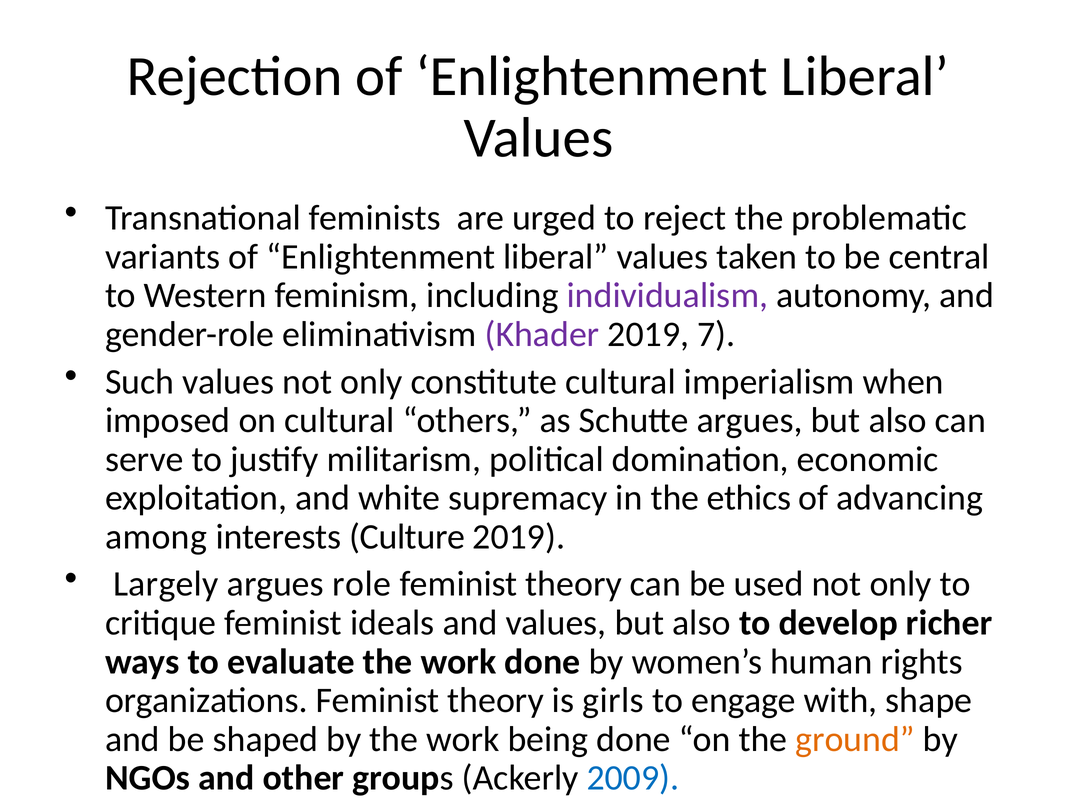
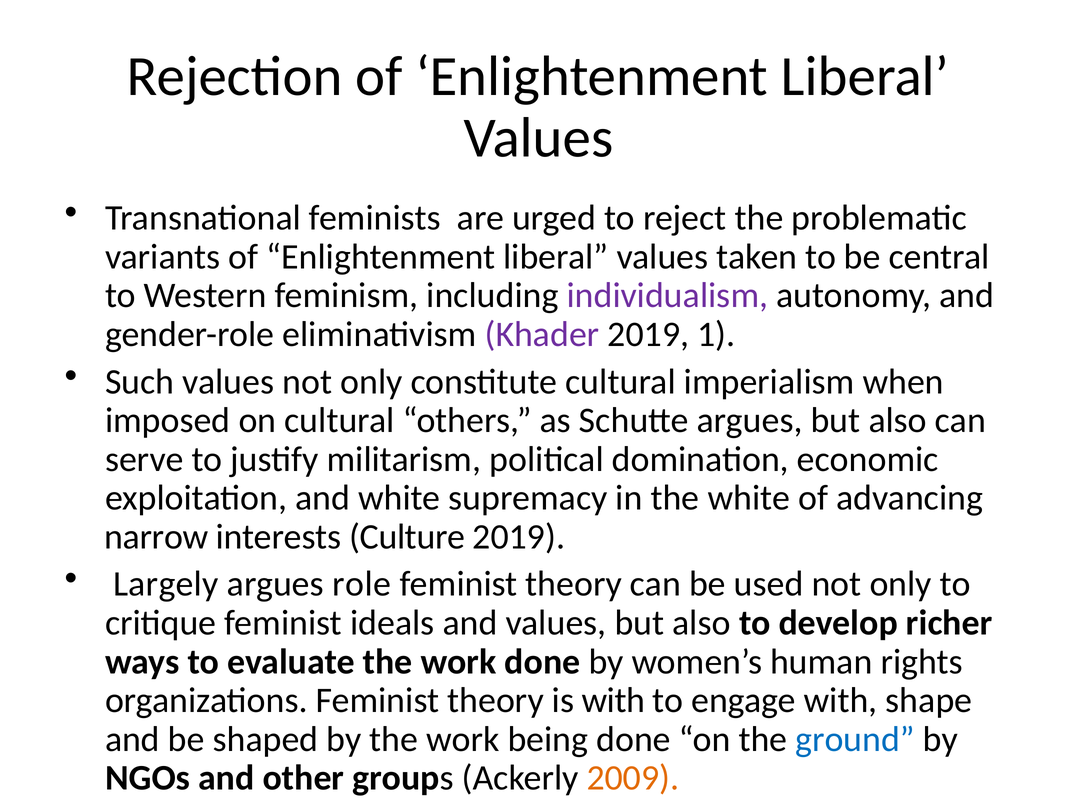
7: 7 -> 1 (716, 334)
the ethics: ethics -> white (749, 498)
among: among -> narrow (156, 537)
is girls: girls -> with (613, 700)
ground colour: orange -> blue (855, 739)
2009 colour: blue -> orange (633, 778)
